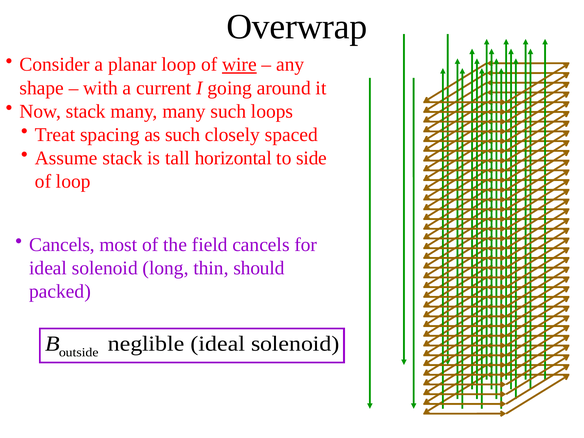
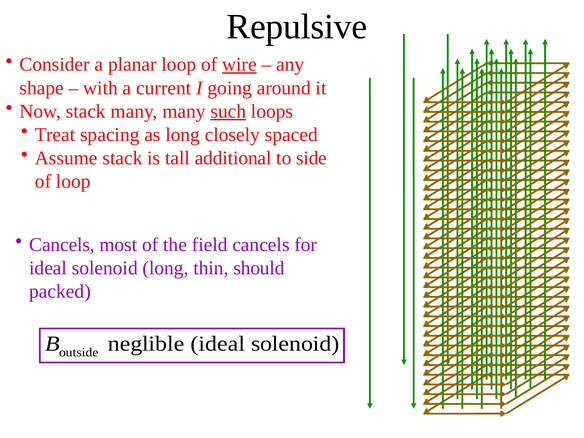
Overwrap: Overwrap -> Repulsive (297, 27)
such underline: none -> present (228, 111)
as such: such -> long (183, 135)
horizontal: horizontal -> additional (233, 158)
